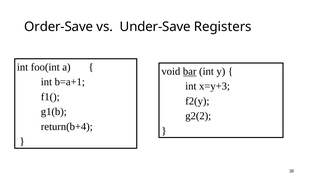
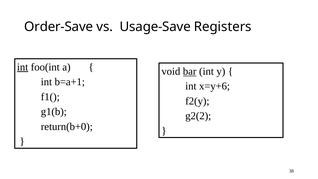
Under-Save: Under-Save -> Usage-Save (155, 27)
int underline: none -> present (23, 67)
x=y+3: x=y+3 -> x=y+6 (215, 86)
return(b+4: return(b+4 -> return(b+0 (67, 126)
